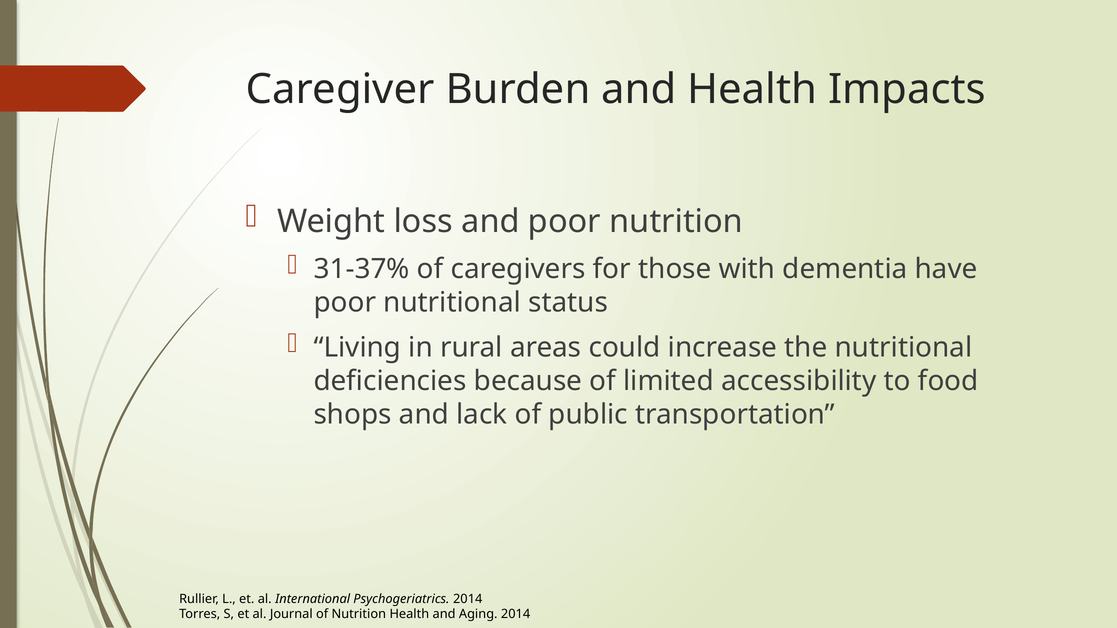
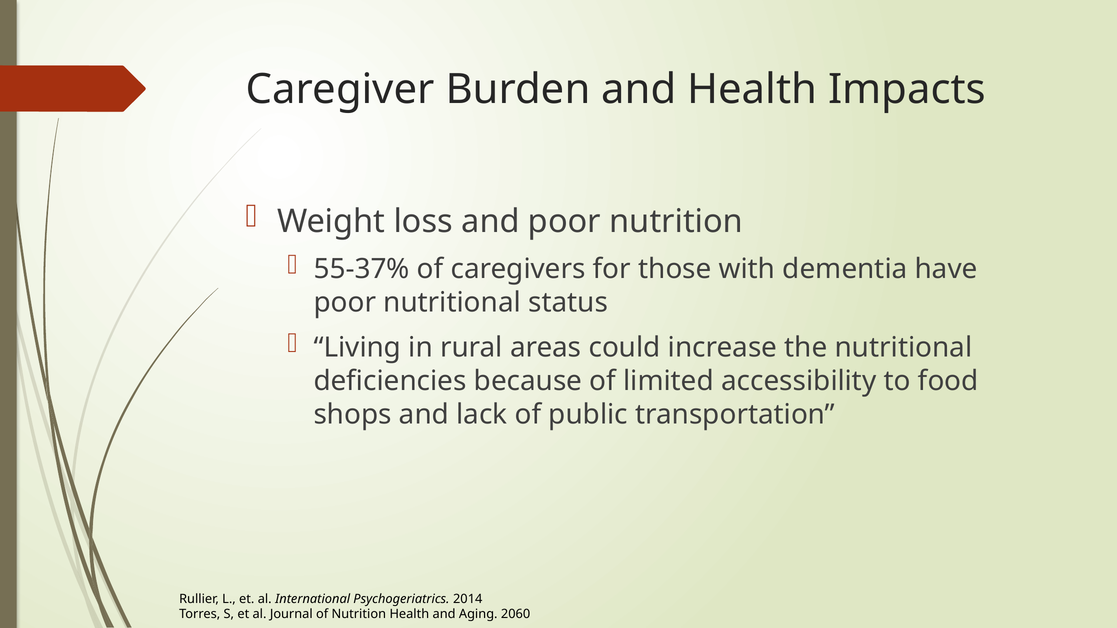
31-37%: 31-37% -> 55-37% (362, 269)
Aging 2014: 2014 -> 2060 (516, 614)
